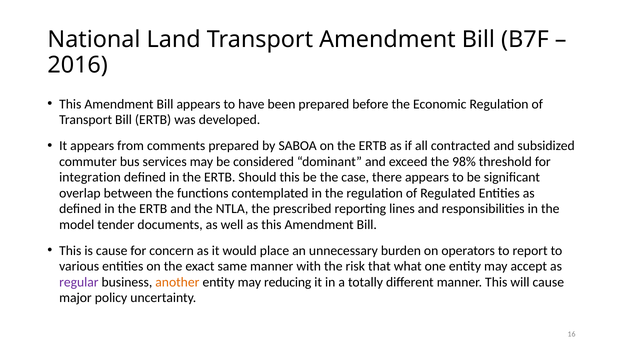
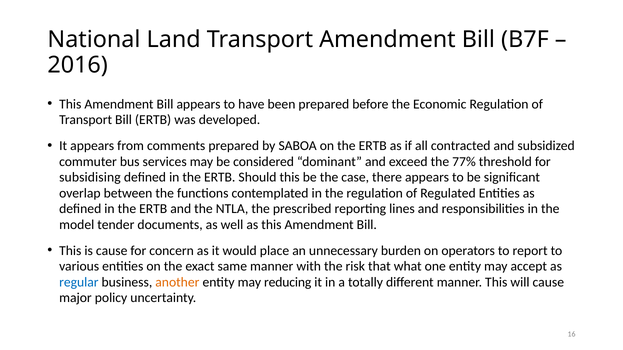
98%: 98% -> 77% (464, 162)
integration: integration -> subsidising (90, 178)
regular colour: purple -> blue (79, 283)
